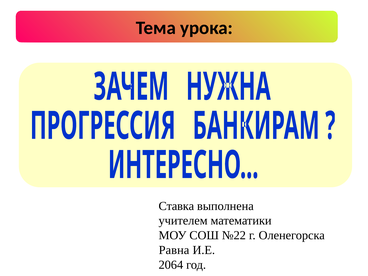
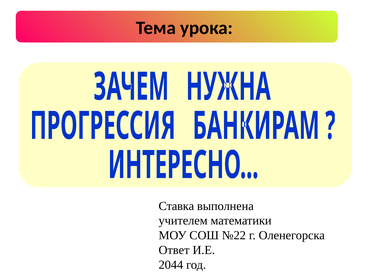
Равна: Равна -> Ответ (174, 250)
2064: 2064 -> 2044 (171, 265)
